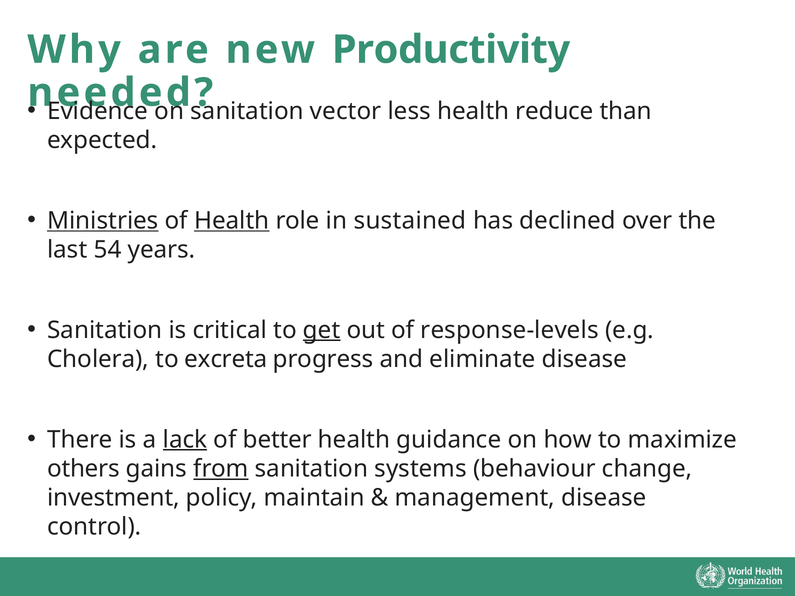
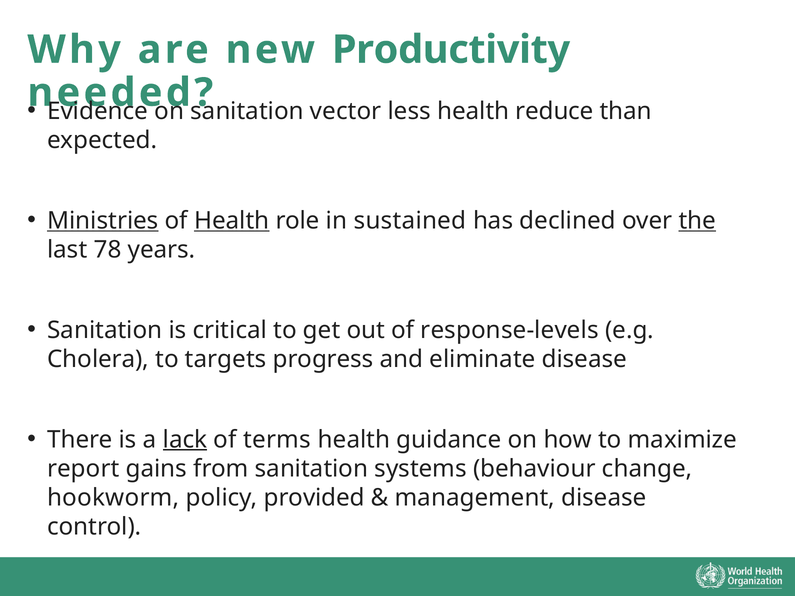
the underline: none -> present (697, 221)
54: 54 -> 78 (108, 250)
get underline: present -> none (322, 330)
excreta: excreta -> targets (226, 359)
better: better -> terms (277, 440)
others: others -> report (83, 469)
from underline: present -> none (221, 469)
investment: investment -> hookworm (113, 498)
maintain: maintain -> provided (314, 498)
